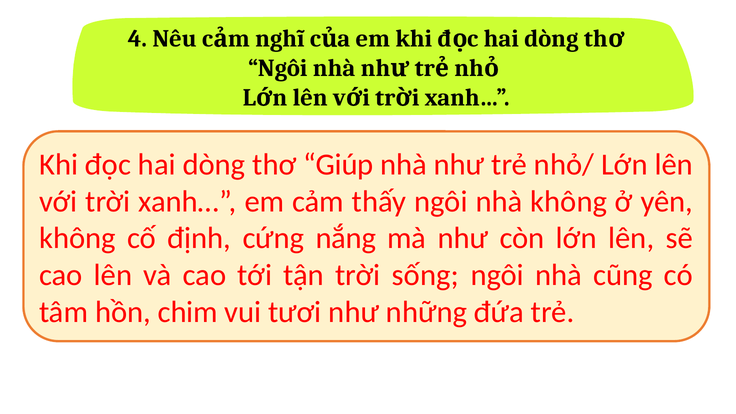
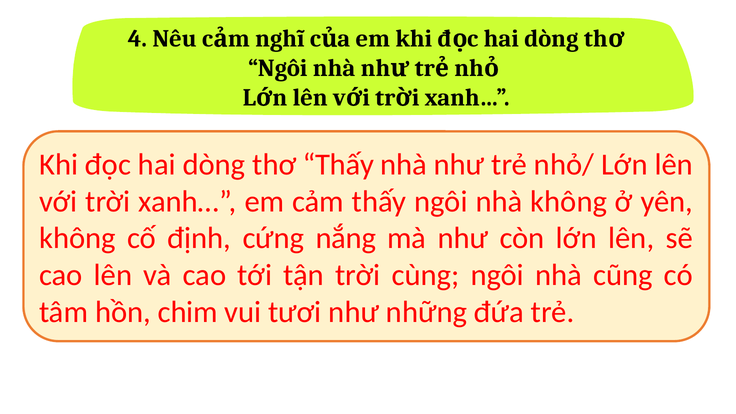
thơ Giúp: Giúp -> Thấy (338, 165)
sống: sống -> cùng (425, 275)
